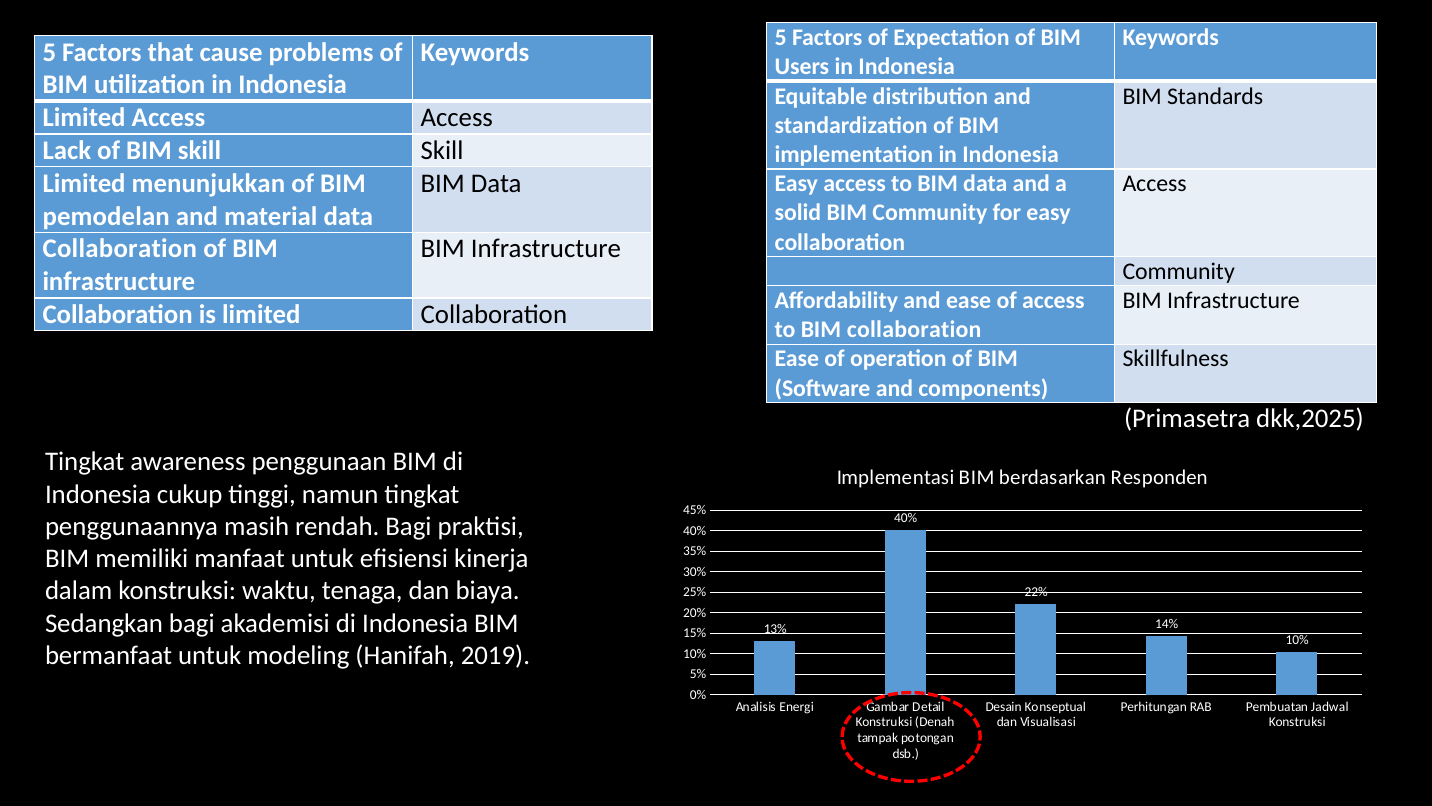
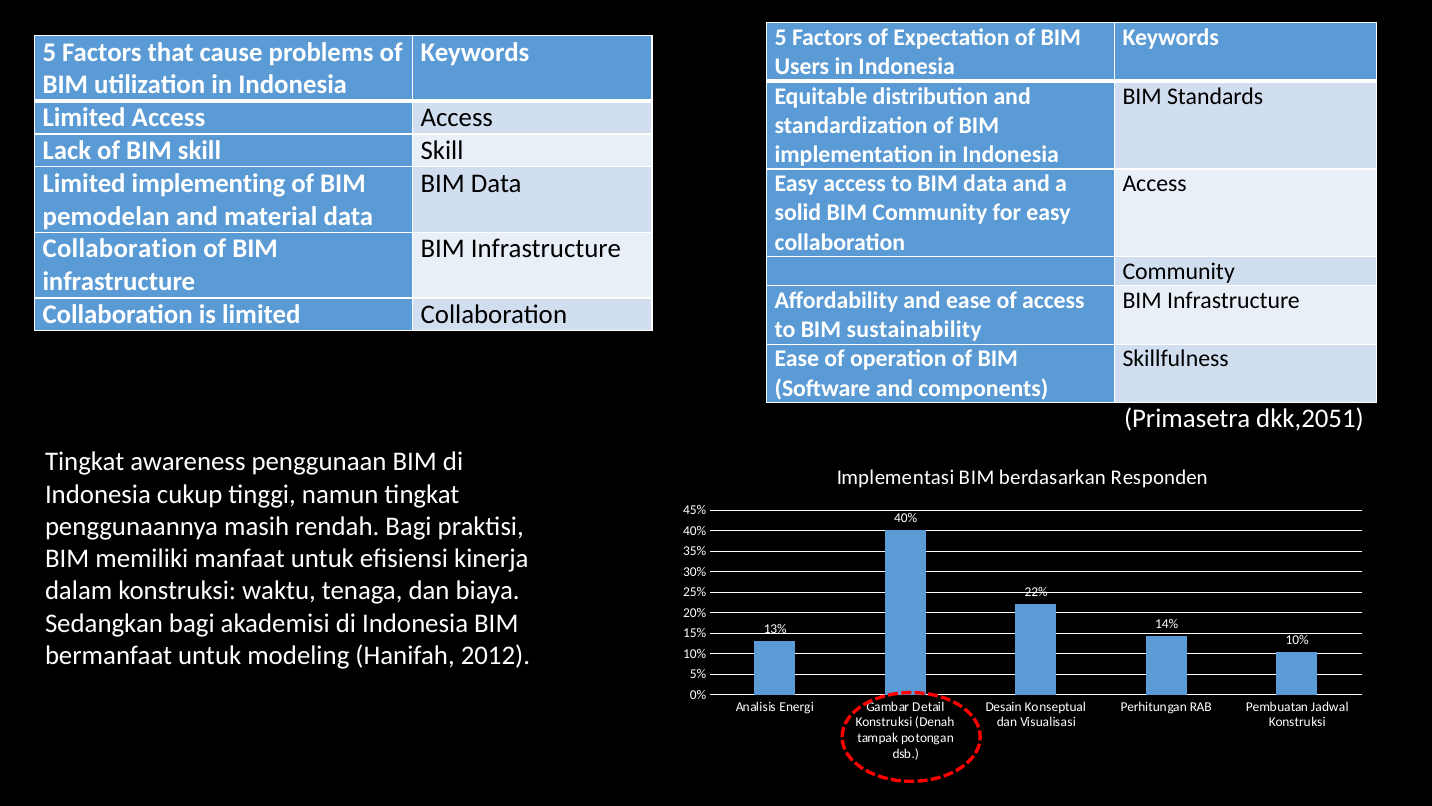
menunjukkan: menunjukkan -> implementing (209, 183)
BIM collaboration: collaboration -> sustainability (914, 330)
dkk,2025: dkk,2025 -> dkk,2051 (1310, 418)
2019: 2019 -> 2012 (495, 655)
